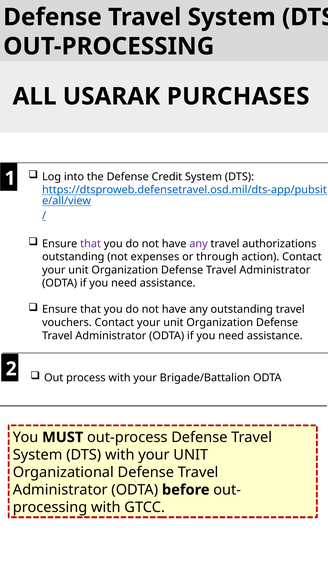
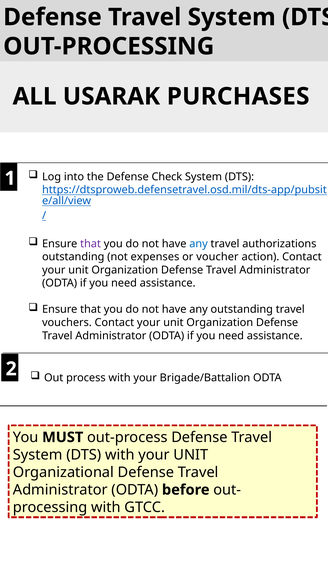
Credit: Credit -> Check (167, 176)
any colour: purple -> blue (199, 243)
through: through -> voucher (217, 256)
